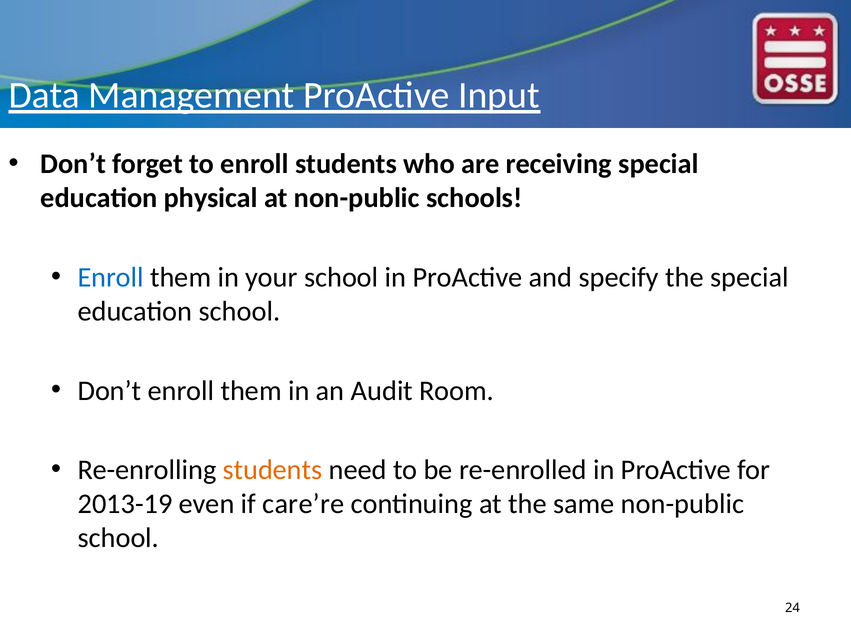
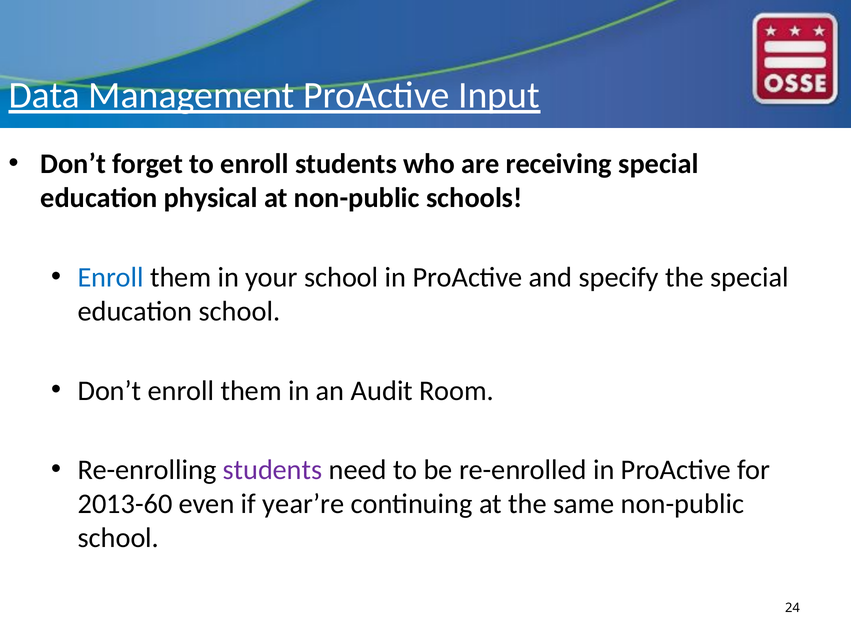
students colour: orange -> purple (273, 470)
2013-19: 2013-19 -> 2013-60 (125, 504)
care’re: care’re -> year’re (303, 504)
